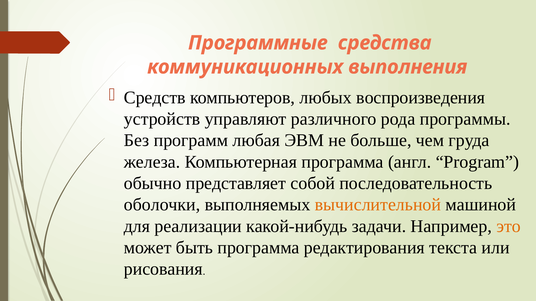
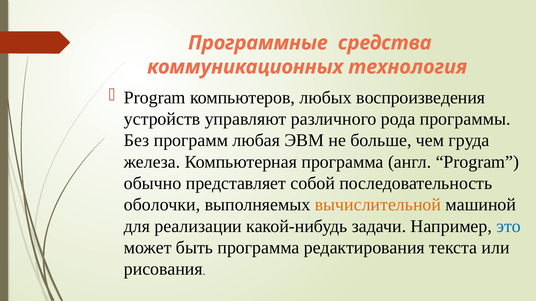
выполнения: выполнения -> технология (408, 67)
Средств: Средств -> Program (155, 98)
это colour: orange -> blue (509, 227)
